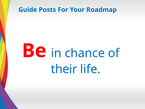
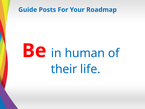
chance: chance -> human (85, 53)
